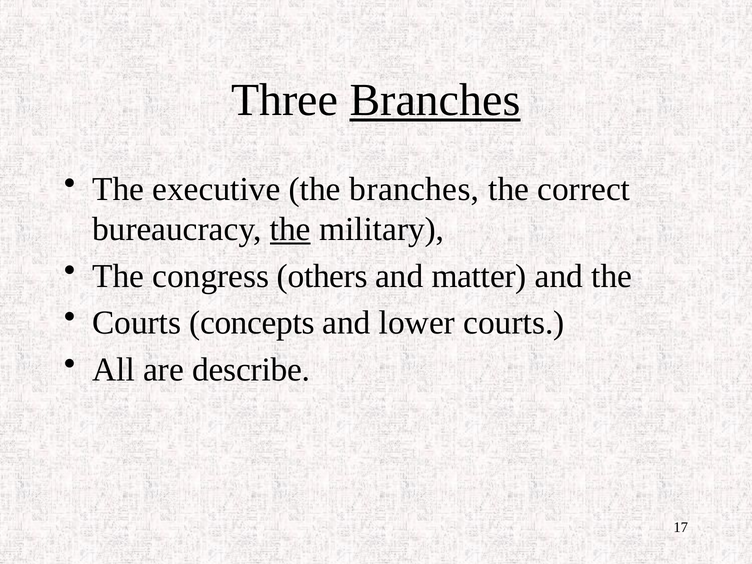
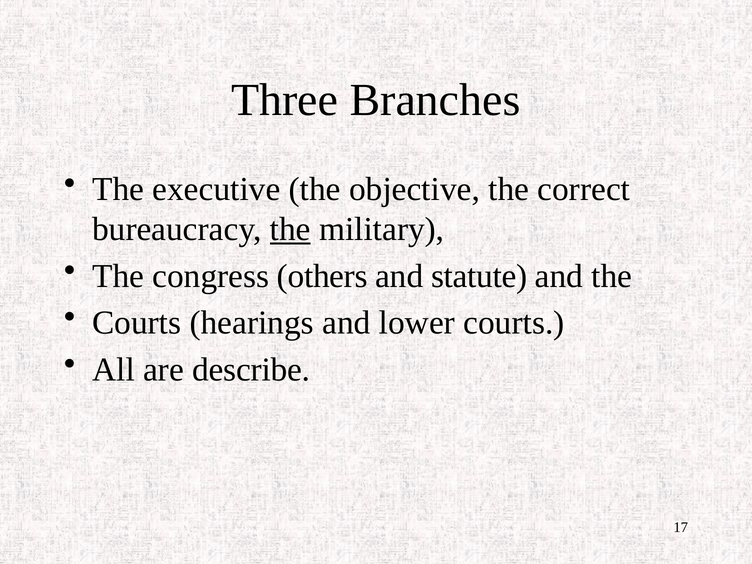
Branches underline: present -> none (435, 100)
the branches: branches -> objective (415, 189)
matter: matter -> statute (479, 276)
concepts: concepts -> hearings (252, 323)
